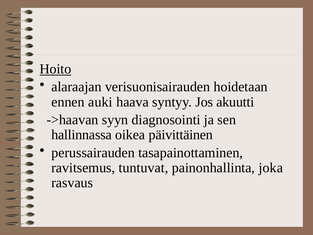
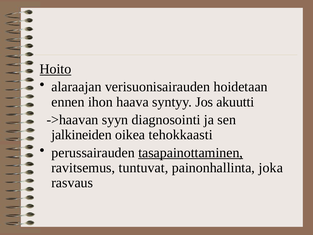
auki: auki -> ihon (100, 102)
hallinnassa: hallinnassa -> jalkineiden (82, 135)
päivittäinen: päivittäinen -> tehokkaasti (181, 135)
tasapainottaminen underline: none -> present (191, 153)
